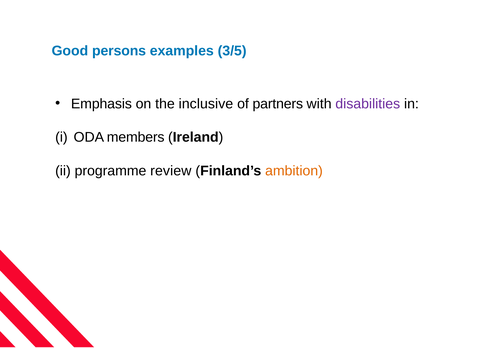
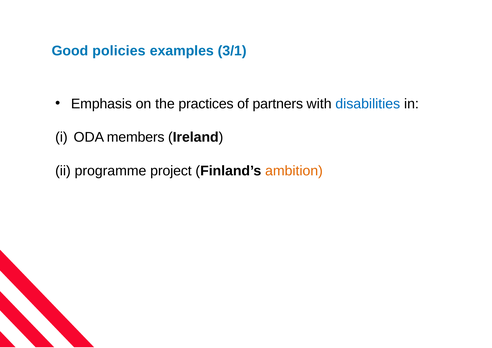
persons: persons -> policies (119, 51)
3/5: 3/5 -> 3/1 (232, 51)
inclusive: inclusive -> practices (206, 104)
disabilities colour: purple -> blue (368, 104)
review: review -> project (171, 171)
